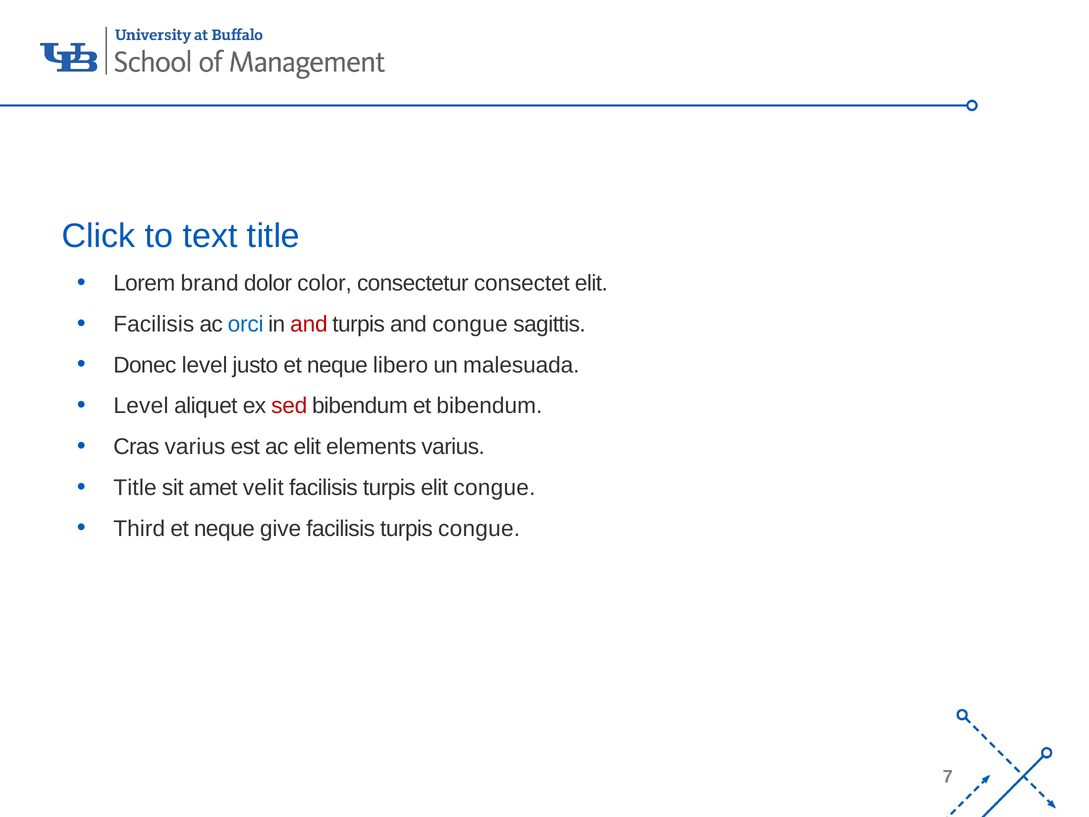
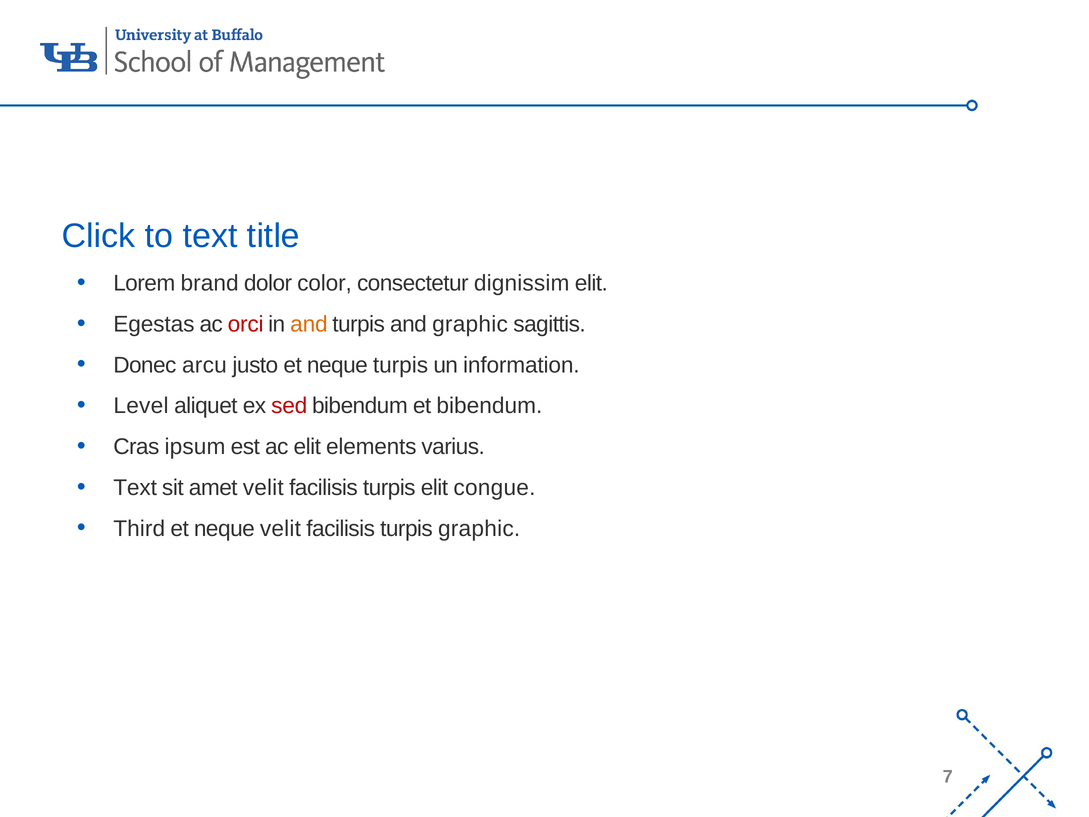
consectet: consectet -> dignissim (522, 283)
Facilisis: Facilisis -> Egestas (154, 324)
orci colour: blue -> red (246, 324)
and colour: red -> orange (309, 324)
and congue: congue -> graphic (470, 324)
Donec level: level -> arcu (204, 365)
neque libero: libero -> turpis (401, 365)
malesuada: malesuada -> information (521, 365)
Cras varius: varius -> ipsum (195, 447)
Title: Title -> Text (135, 487)
neque give: give -> velit (280, 528)
turpis congue: congue -> graphic (479, 528)
